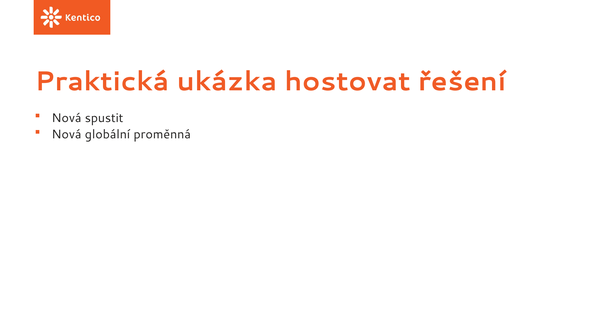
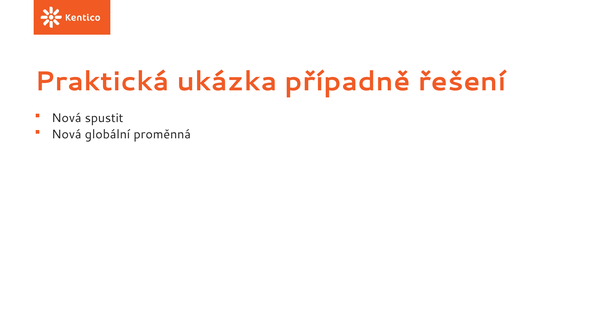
hostovat: hostovat -> případně (348, 82)
